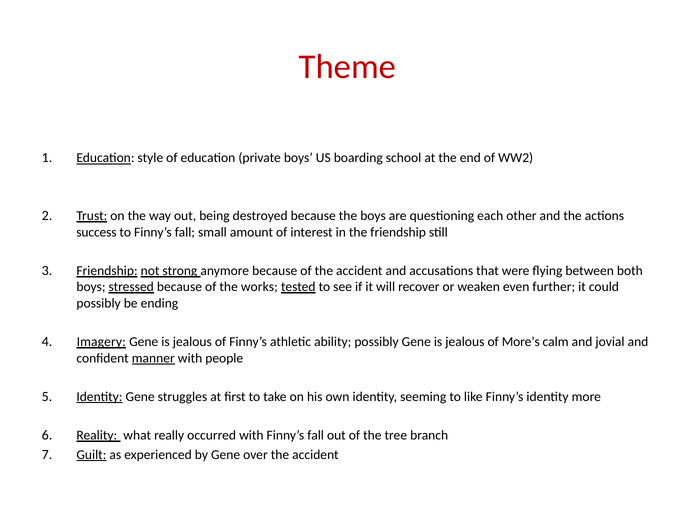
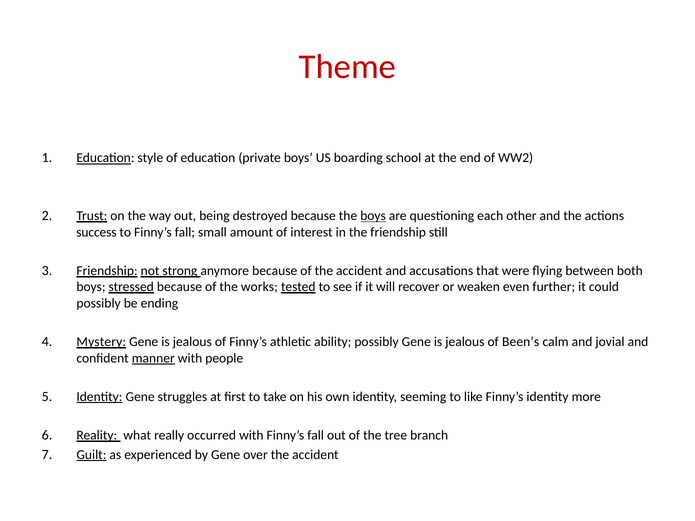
boys underline: none -> present (373, 216)
Imagery: Imagery -> Mystery (101, 342)
More’s: More’s -> Been’s (521, 342)
